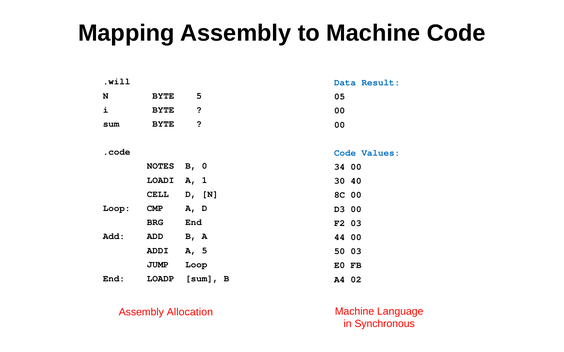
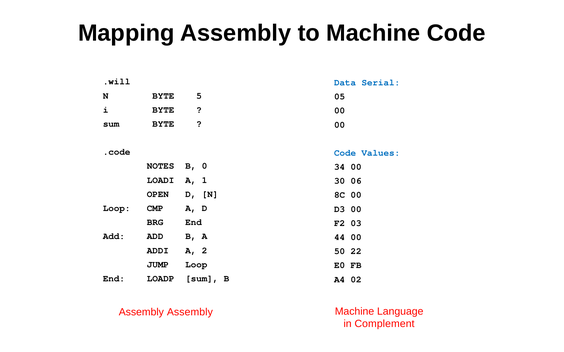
Result: Result -> Serial (381, 83)
40: 40 -> 06 (356, 181)
CELL: CELL -> OPEN (158, 194)
A 5: 5 -> 2 (205, 251)
50 03: 03 -> 22 (356, 252)
Assembly Allocation: Allocation -> Assembly (190, 313)
Synchronous: Synchronous -> Complement (385, 324)
